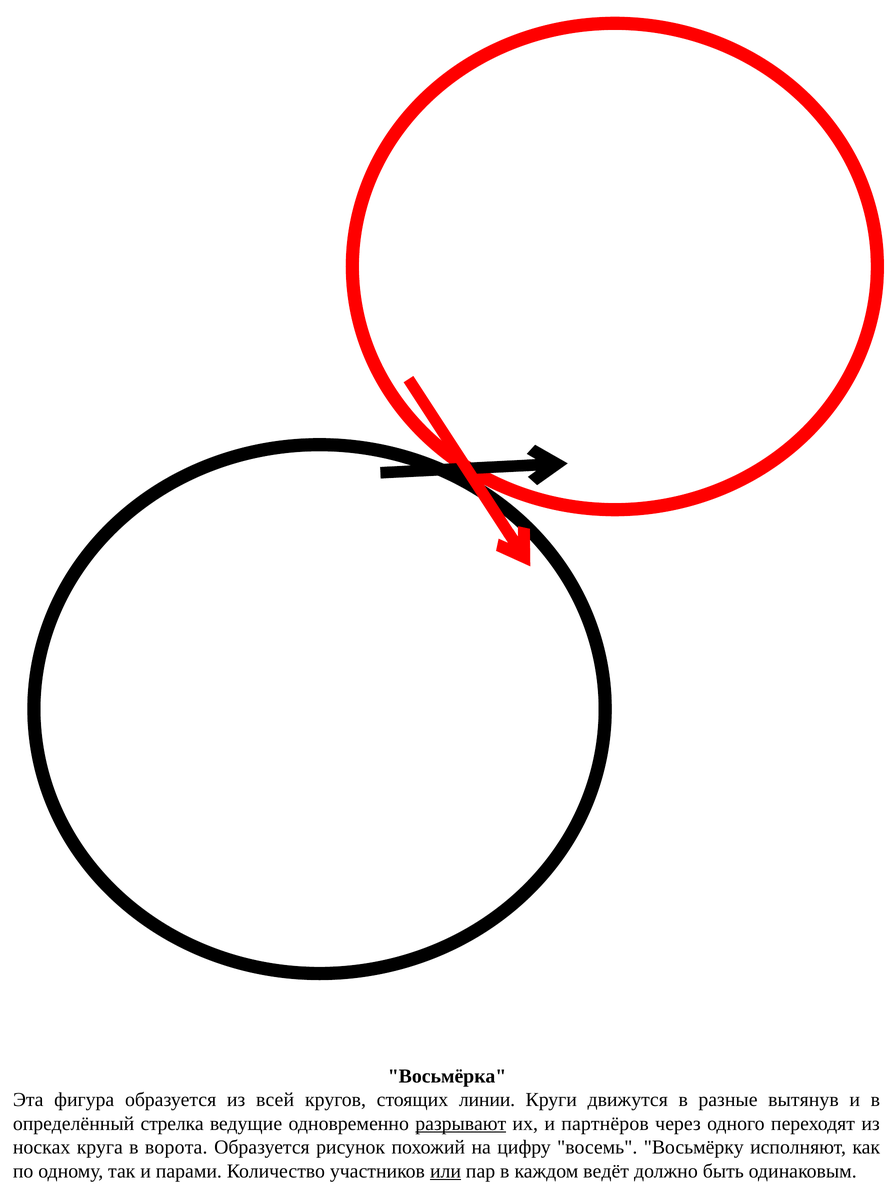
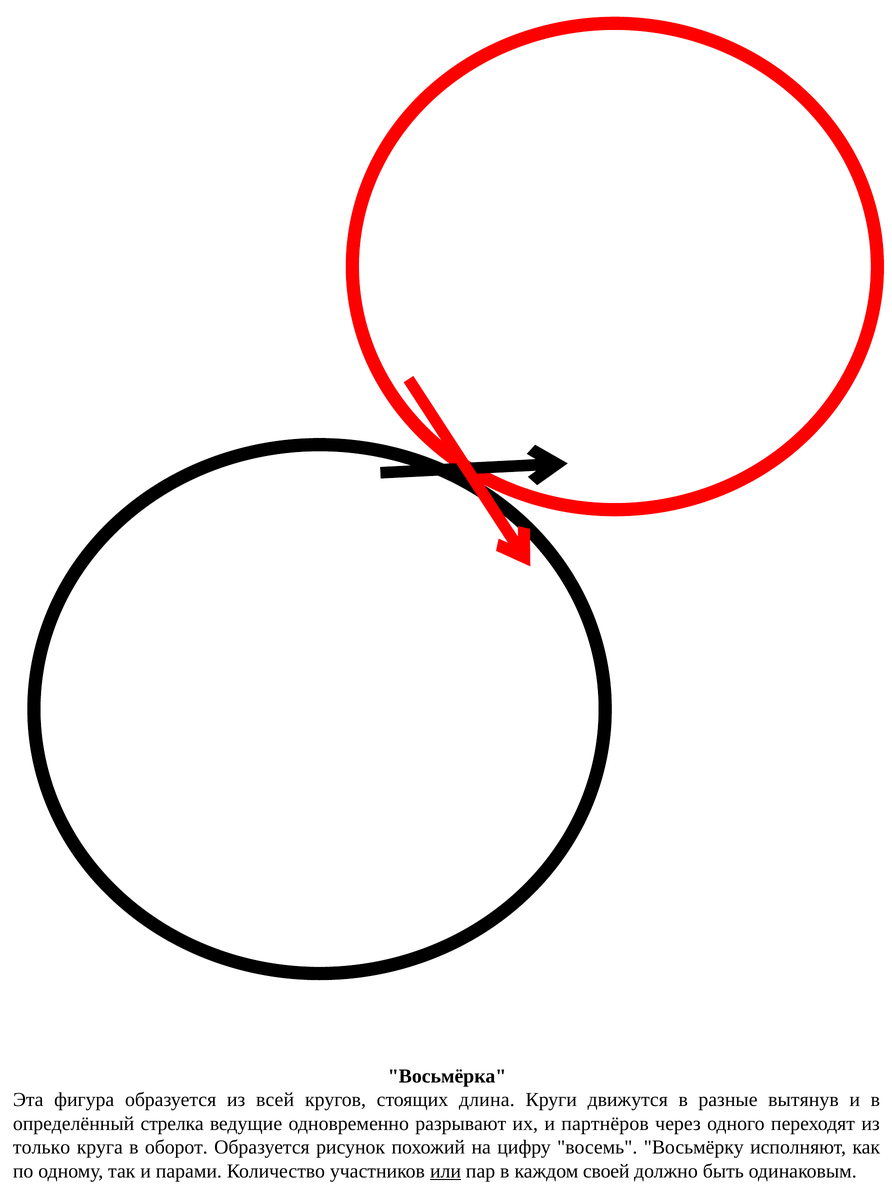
линии: линии -> длина (487, 1100)
разрывают underline: present -> none (461, 1124)
носках: носках -> только (42, 1148)
ворота: ворота -> оборот (176, 1148)
ведёт: ведёт -> своей (606, 1171)
